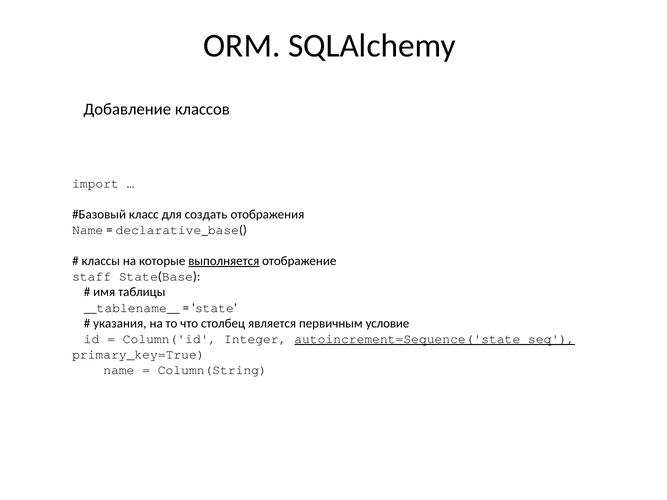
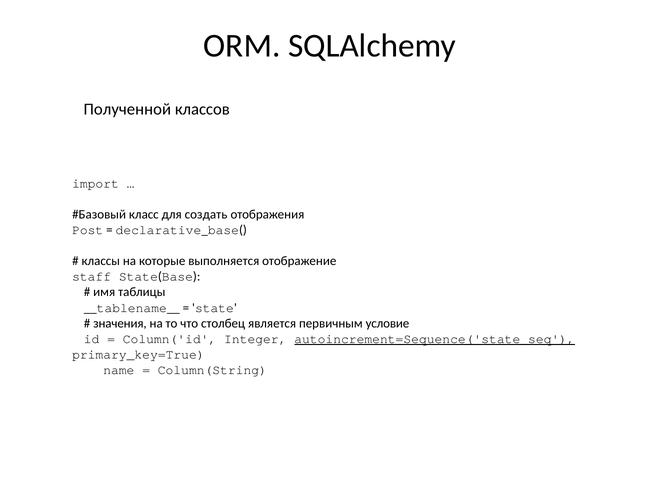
Добавление: Добавление -> Полученной (127, 109)
Name: Name -> Post (88, 230)
выполняется underline: present -> none (224, 261)
указания: указания -> значения (120, 323)
